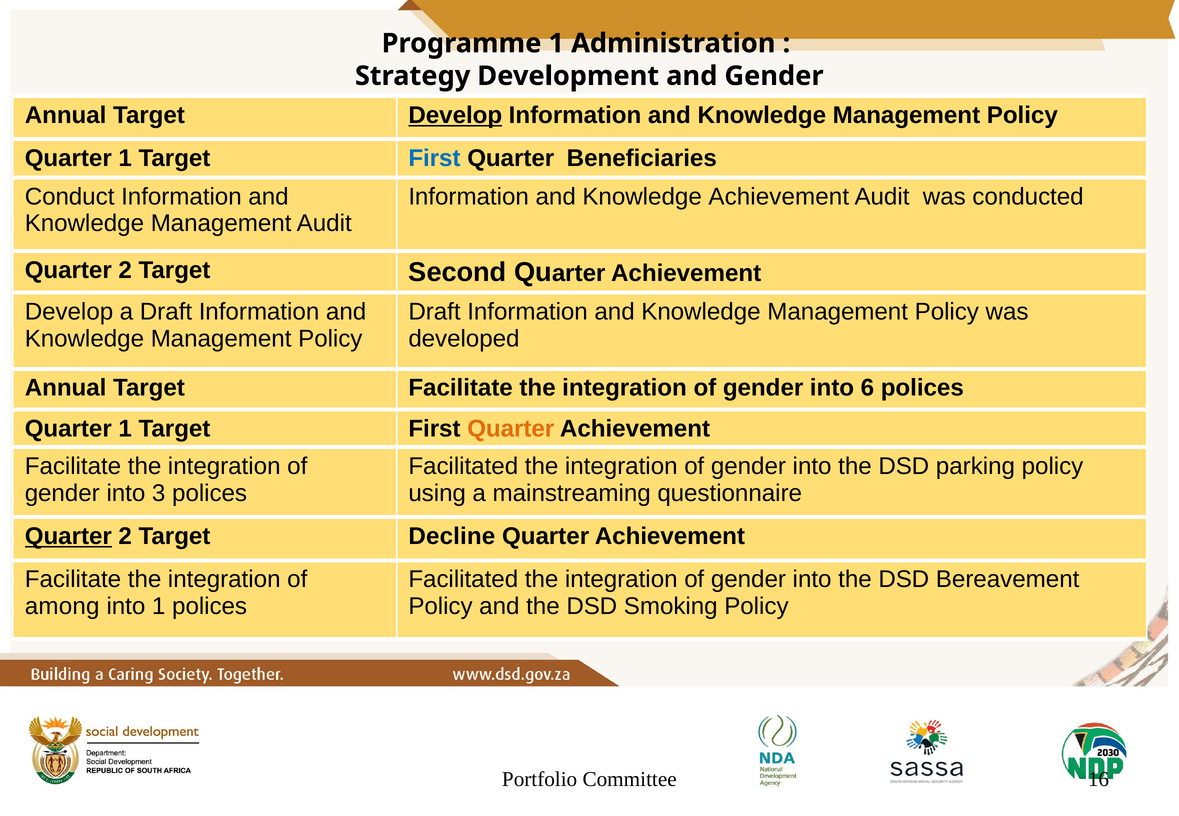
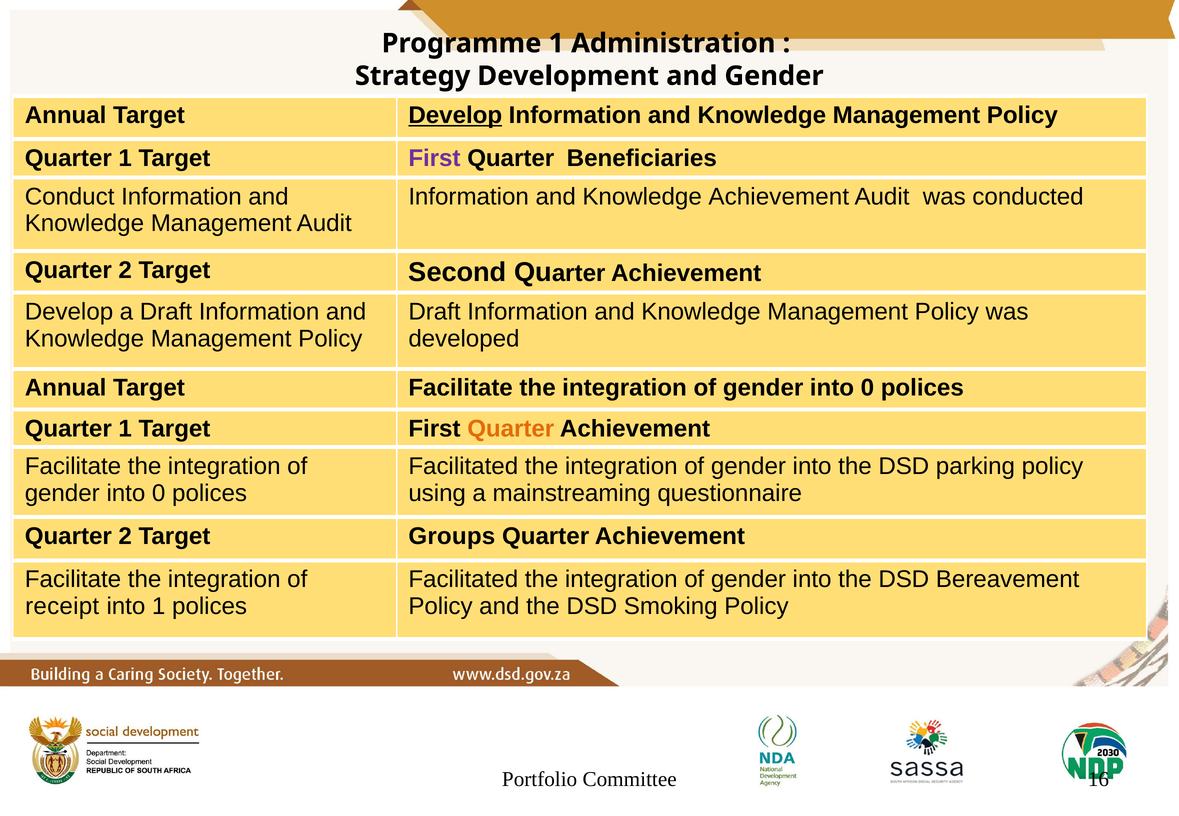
First colour: blue -> purple (434, 158)
6: 6 -> 0 (867, 388)
3: 3 -> 0 (159, 493)
Quarter underline: present -> none (68, 537)
Decline: Decline -> Groups (452, 537)
among: among -> receipt (62, 607)
